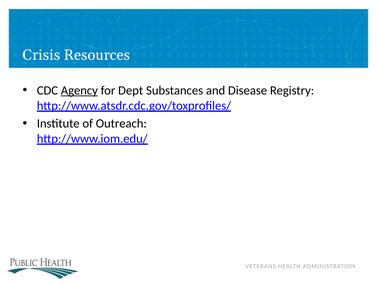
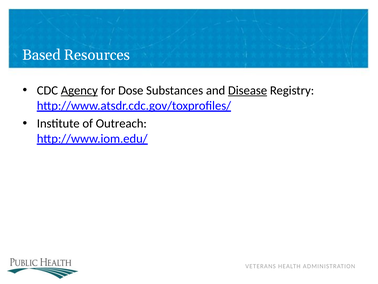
Crisis: Crisis -> Based (42, 55)
Dept: Dept -> Dose (131, 90)
Disease underline: none -> present (248, 90)
